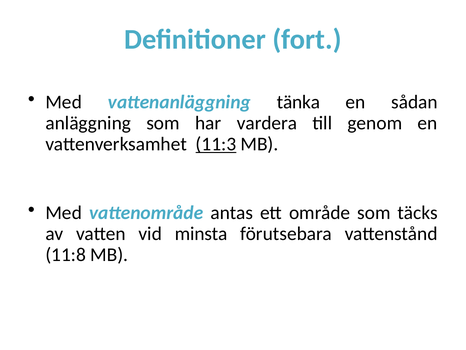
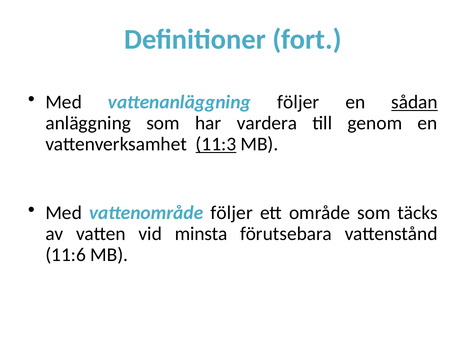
vattenanläggning tänka: tänka -> följer (298, 102)
sådan underline: none -> present (415, 102)
vattenområde antas: antas -> följer (232, 213)
11:8: 11:8 -> 11:6 (66, 255)
